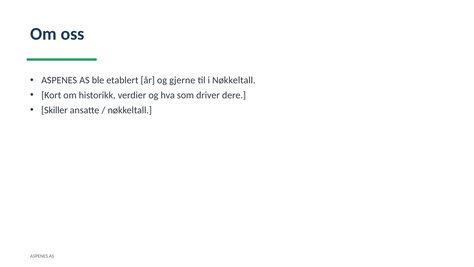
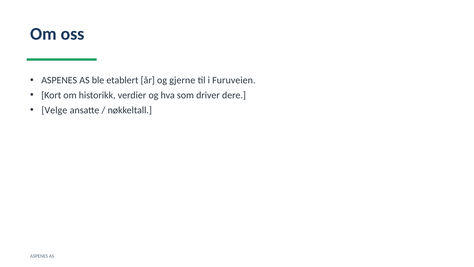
i Nøkkeltall: Nøkkeltall -> Furuveien (234, 80)
Skiller: Skiller -> Velge (54, 110)
